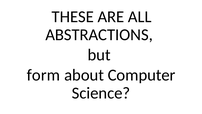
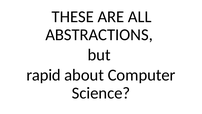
form: form -> rapid (44, 75)
